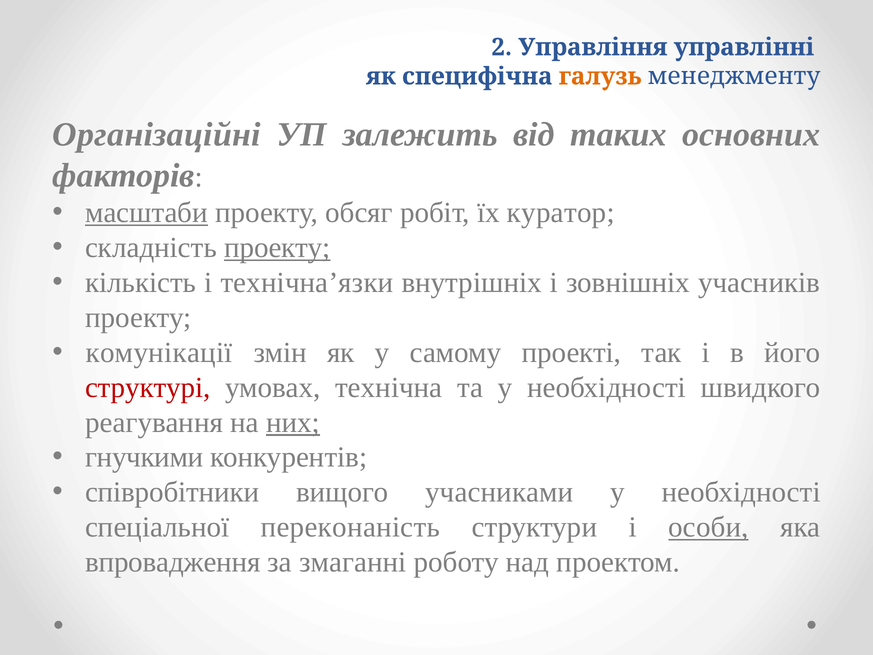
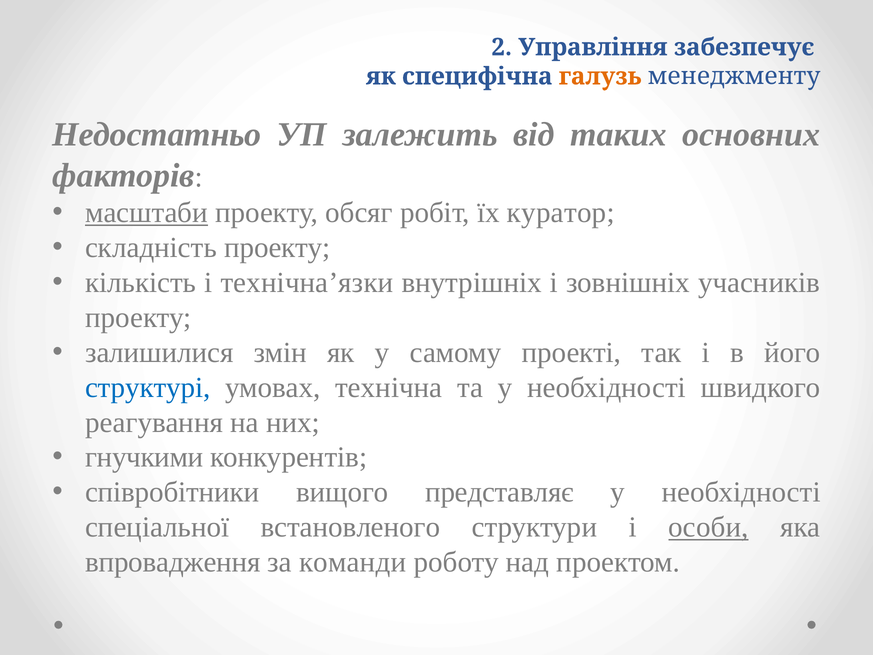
управлінні: управлінні -> забезпечує (744, 47)
Організаційні: Організаційні -> Недостатньо (157, 134)
проекту underline: present -> none (277, 248)
комунікації: комунікації -> залишилися (159, 352)
структурі colour: red -> blue (148, 387)
них underline: present -> none (293, 422)
учасниками: учасниками -> представляє (499, 492)
переконаність: переконаність -> встановленого (351, 527)
змаганні: змаганні -> команди (353, 562)
